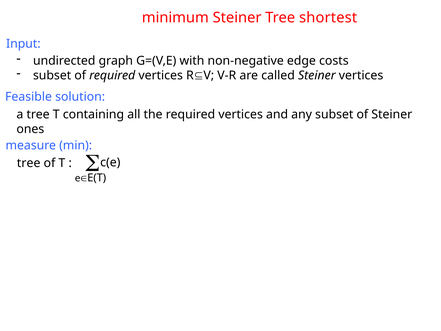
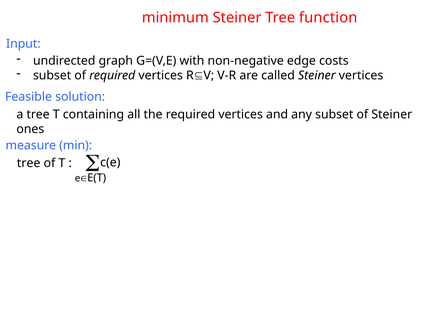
shortest: shortest -> function (328, 18)
